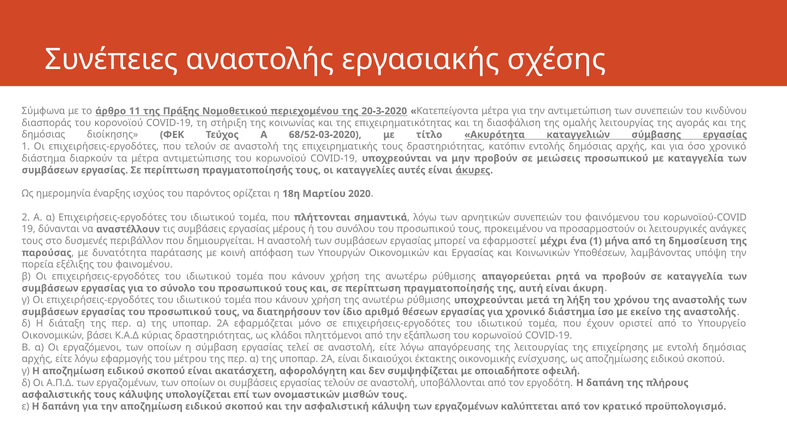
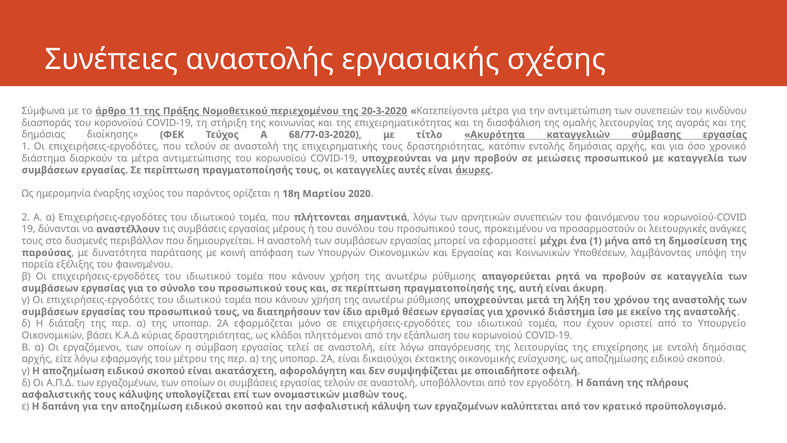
68/52-03-2020: 68/52-03-2020 -> 68/77-03-2020 (325, 135)
